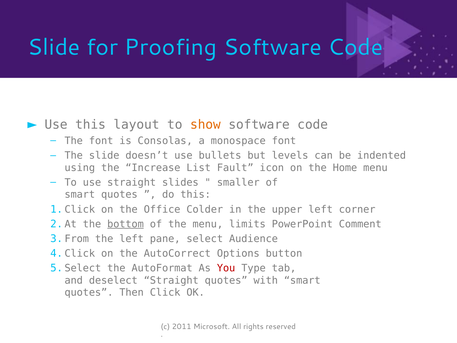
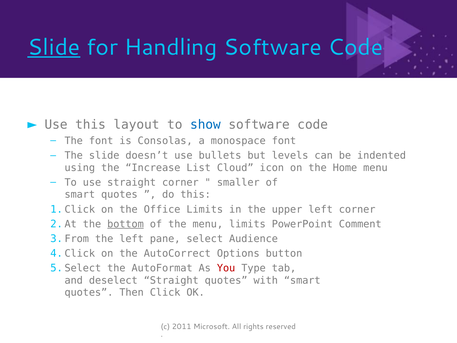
Slide underline: none -> present (54, 47)
Proofing: Proofing -> Handling (171, 47)
show colour: orange -> blue (205, 125)
Fault: Fault -> Cloud (235, 168)
straight slides: slides -> corner (180, 182)
Office Colder: Colder -> Limits (205, 209)
